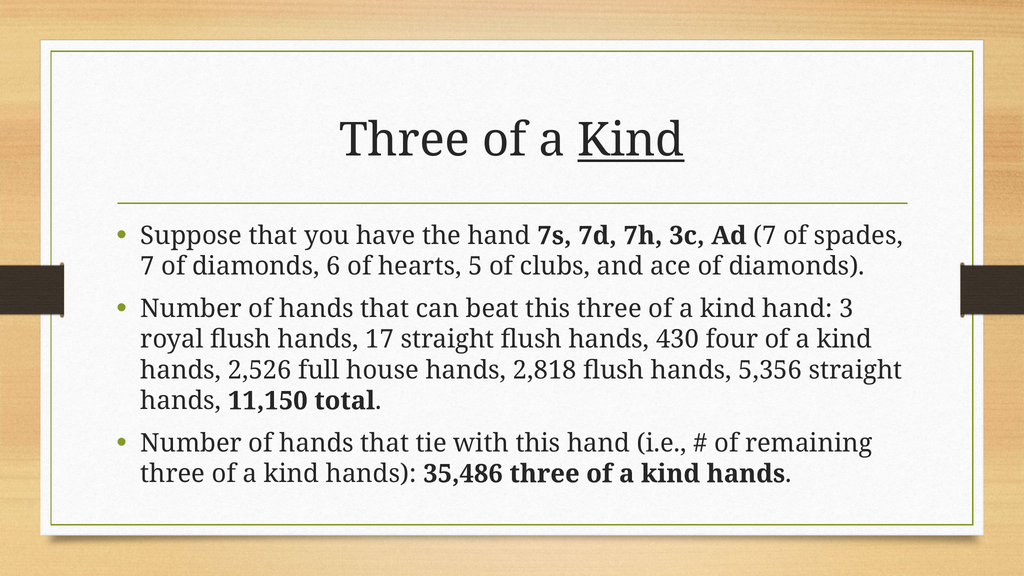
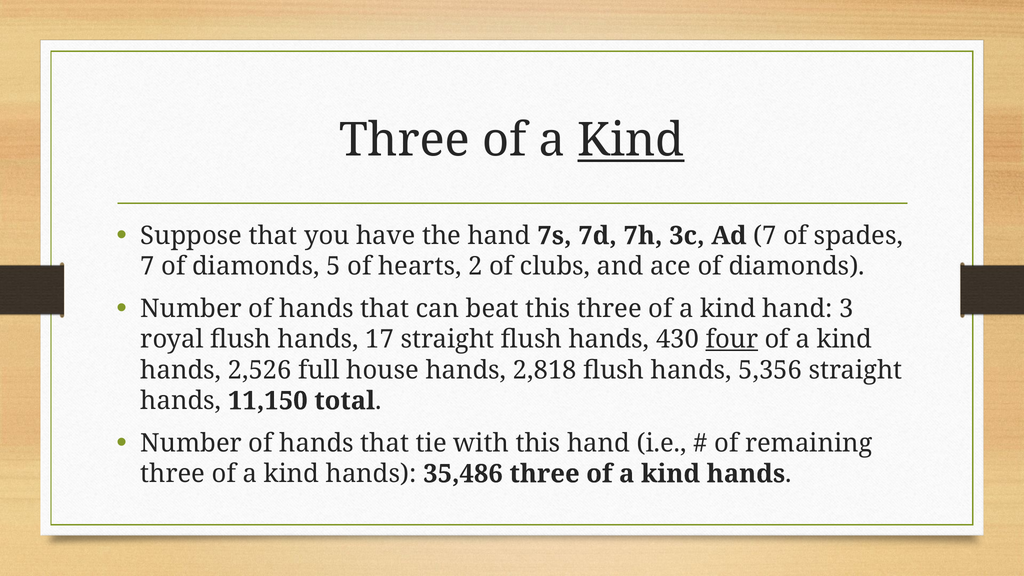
6: 6 -> 5 (333, 266)
5: 5 -> 2 (475, 266)
four underline: none -> present (732, 339)
